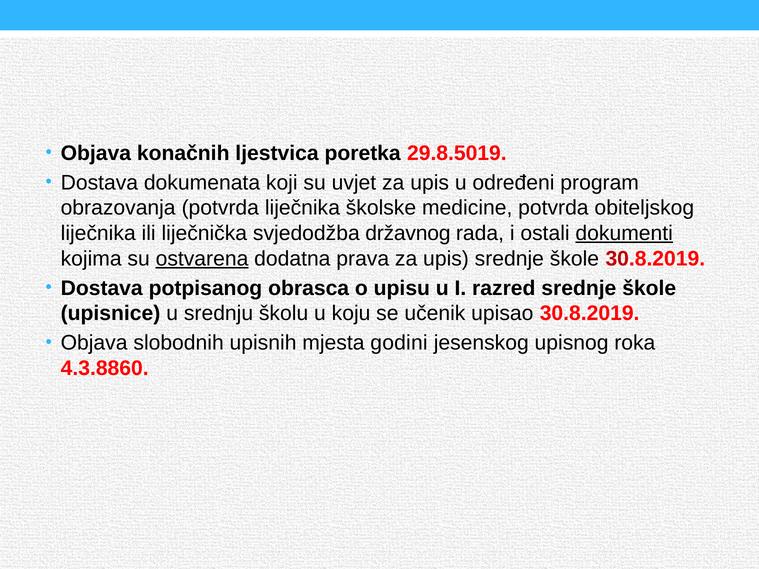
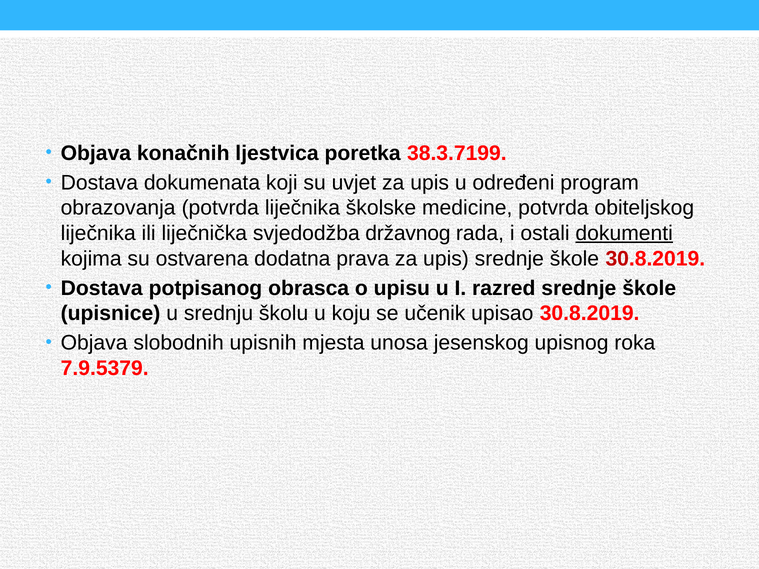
29.8.5019: 29.8.5019 -> 38.3.7199 (457, 153)
ostvarena underline: present -> none (202, 259)
godini: godini -> unosa (399, 343)
4.3.8860: 4.3.8860 -> 7.9.5379 (105, 369)
